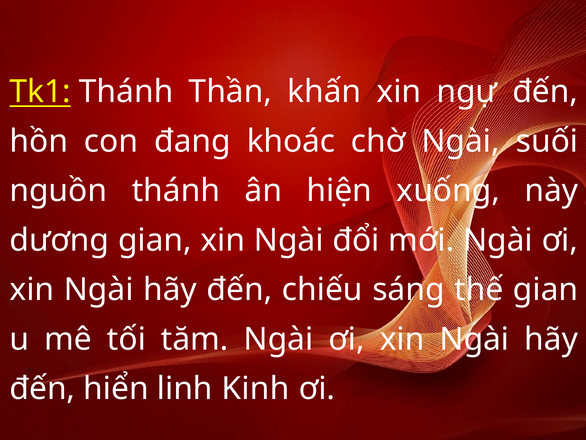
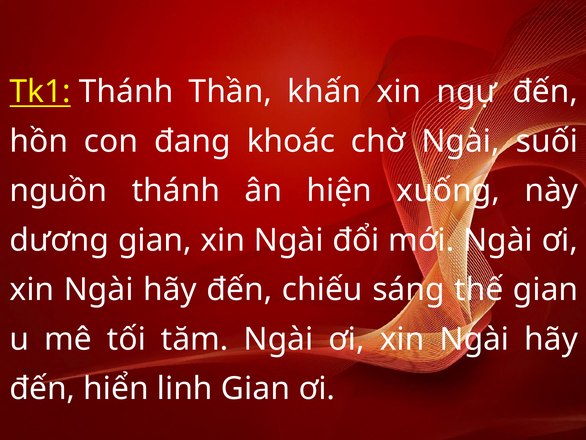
linh Kinh: Kinh -> Gian (256, 389)
